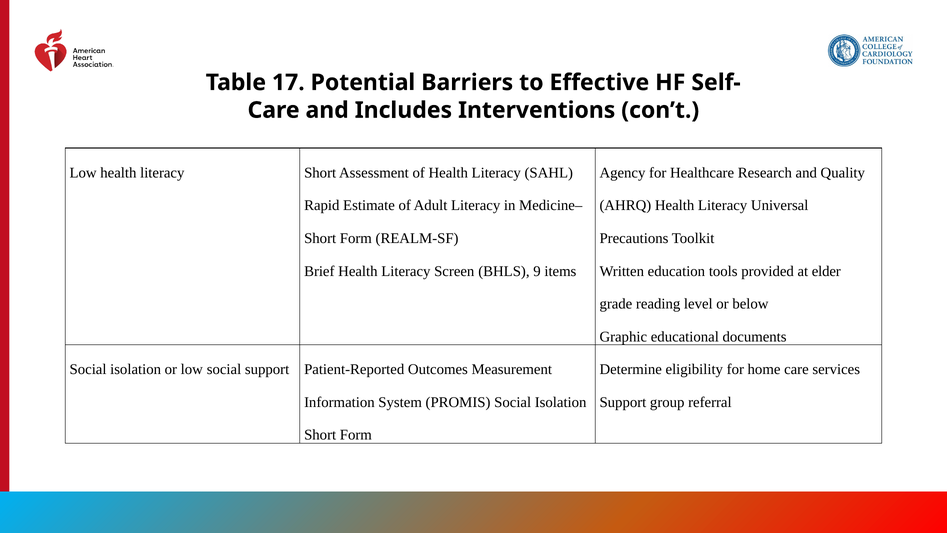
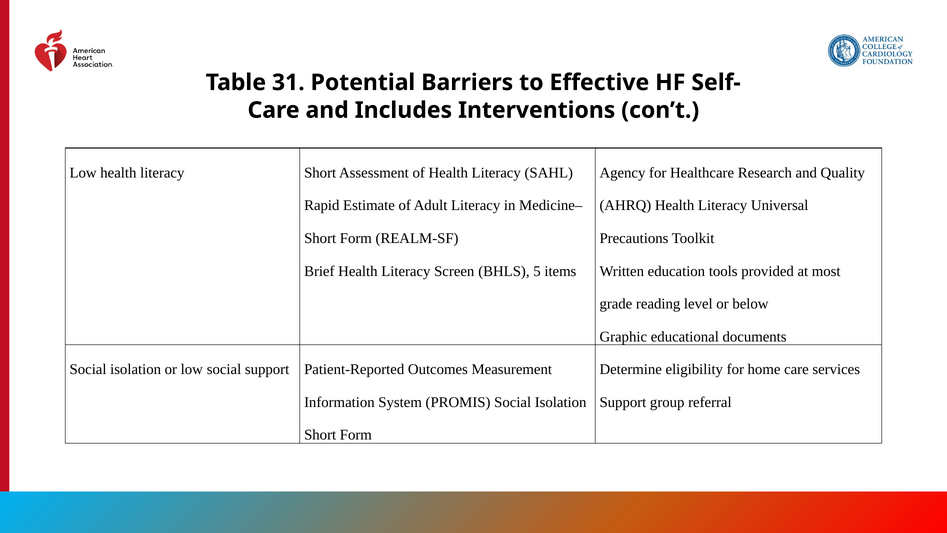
17: 17 -> 31 (288, 82)
9: 9 -> 5 (537, 271)
elder: elder -> most (826, 271)
